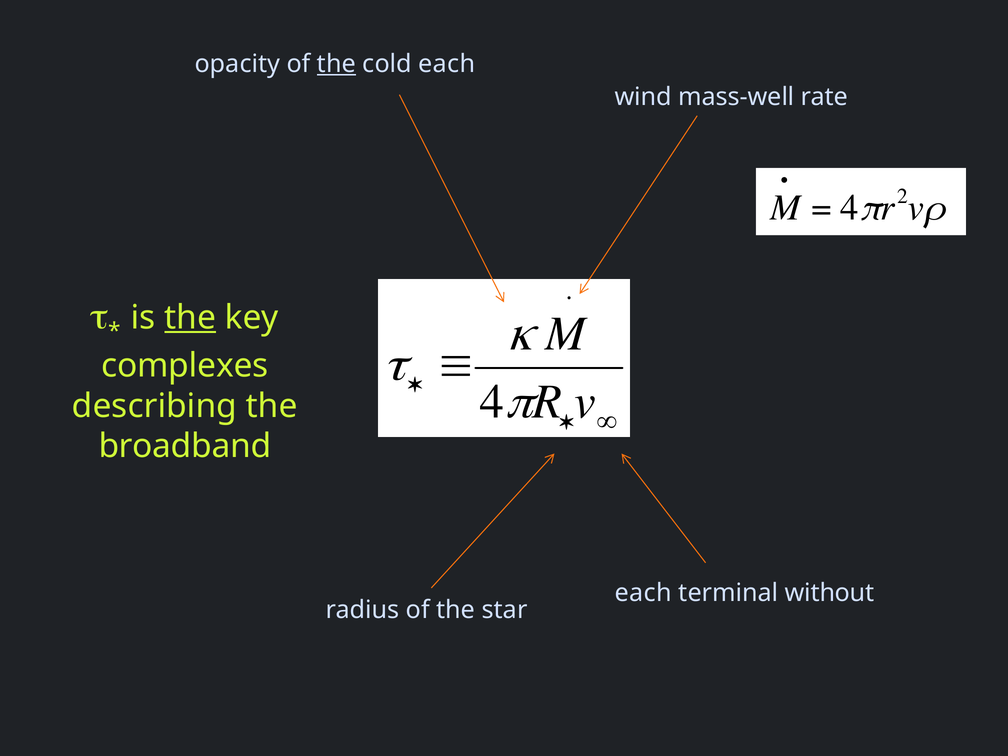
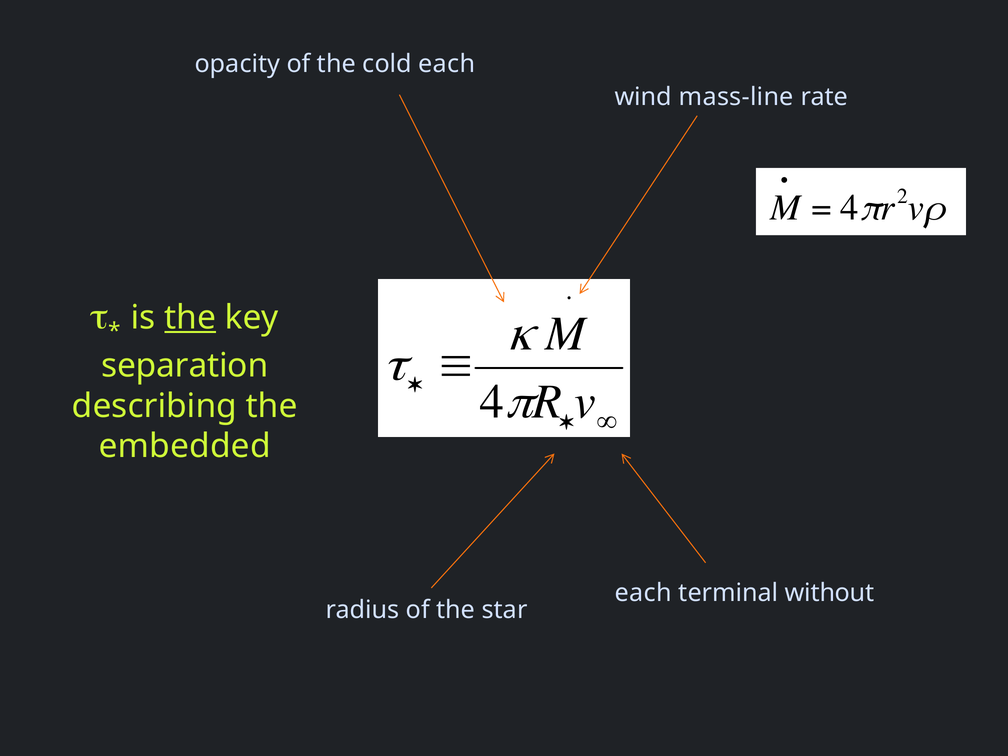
the underline: present -> none (336, 64)
mass-well: mass-well -> mass-line (736, 97)
complexes: complexes -> separation (185, 366)
broadband: broadband -> embedded (185, 446)
